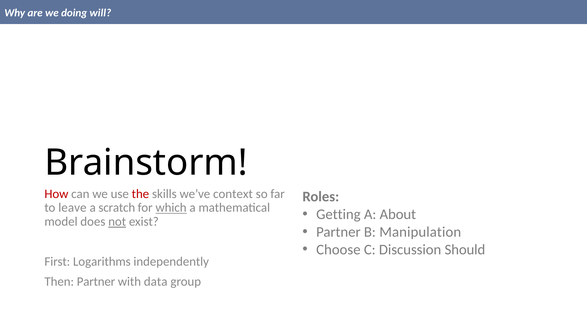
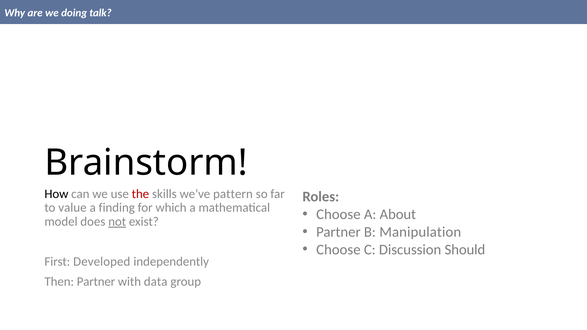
will: will -> talk (100, 13)
How colour: red -> black (56, 194)
context: context -> pattern (233, 194)
leave: leave -> value (72, 208)
scratch: scratch -> finding (117, 208)
which underline: present -> none (171, 208)
Getting: Getting -> Choose (338, 215)
Logarithms: Logarithms -> Developed (102, 262)
